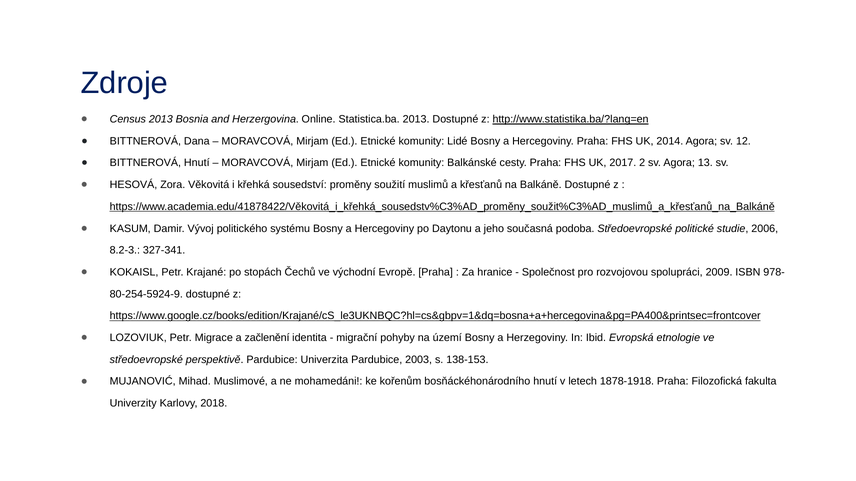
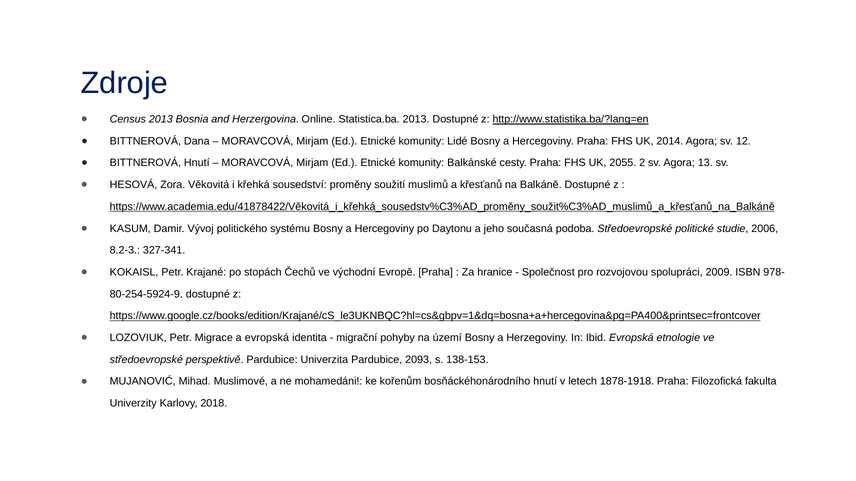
2017: 2017 -> 2055 (623, 163)
a začlenění: začlenění -> evropská (267, 338)
2003: 2003 -> 2093 (419, 360)
